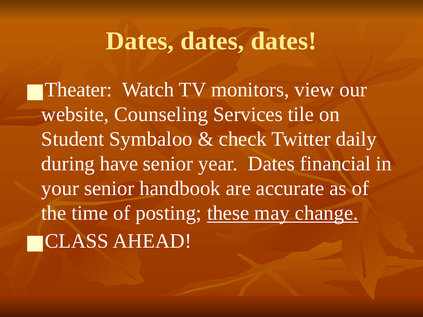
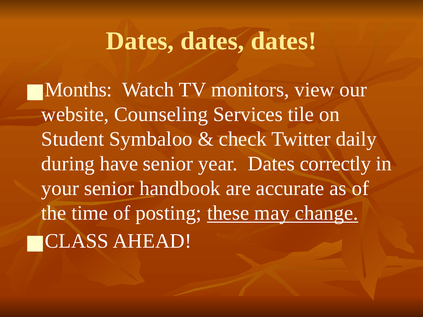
Theater: Theater -> Months (79, 90)
financial: financial -> correctly (335, 164)
